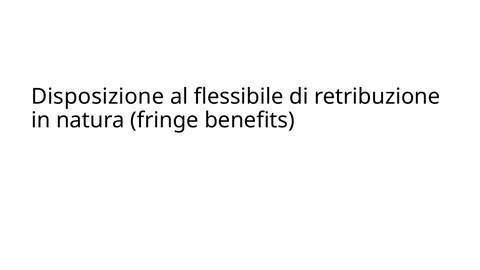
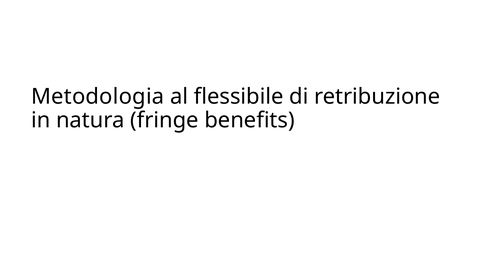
Disposizione: Disposizione -> Metodologia (98, 97)
